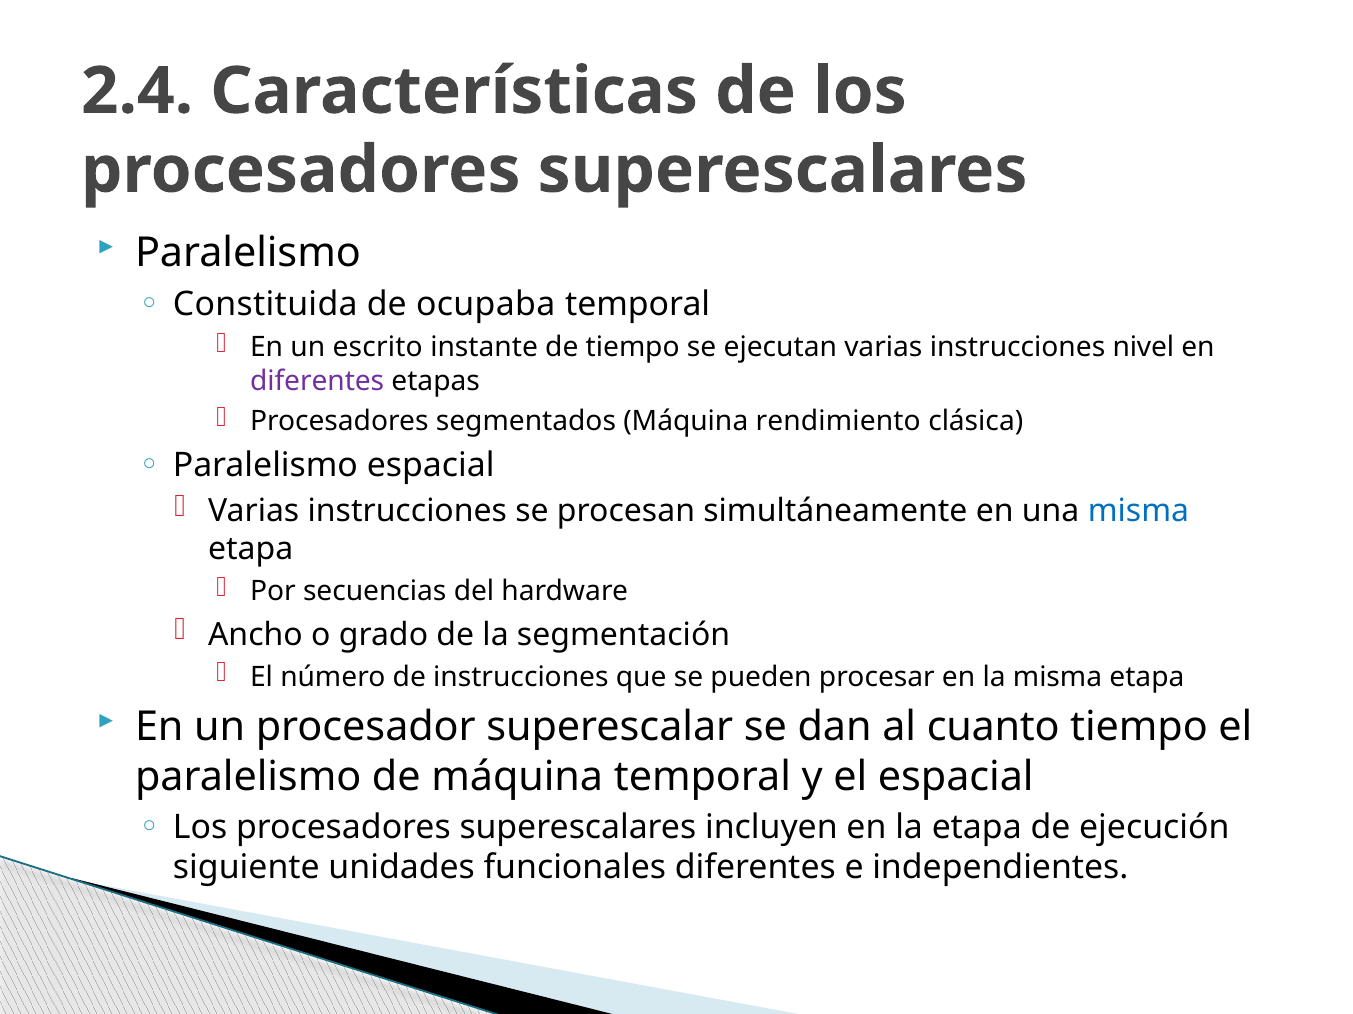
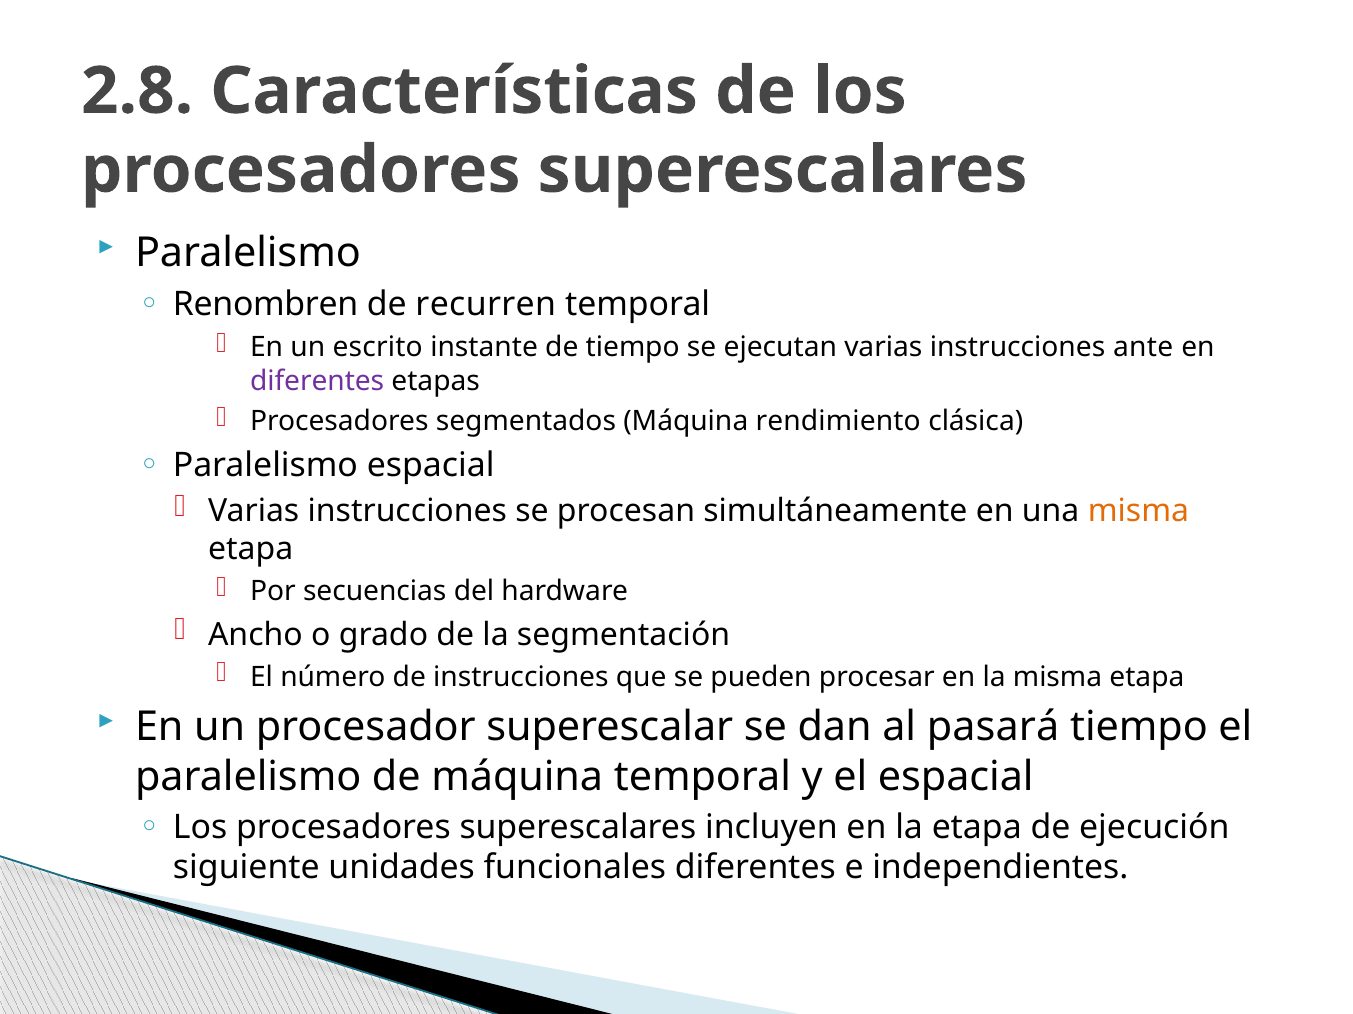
2.4: 2.4 -> 2.8 (137, 91)
Constituida: Constituida -> Renombren (266, 304)
ocupaba: ocupaba -> recurren (486, 304)
nivel: nivel -> ante (1143, 348)
misma colour: blue -> orange (1138, 511)
cuanto: cuanto -> pasará (993, 727)
